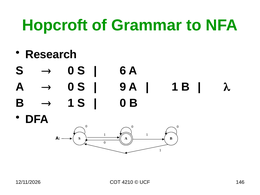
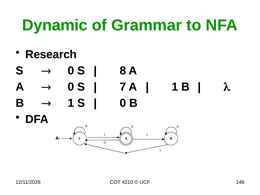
Hopcroft: Hopcroft -> Dynamic (55, 25)
6: 6 -> 8 (123, 71)
9: 9 -> 7 (123, 87)
